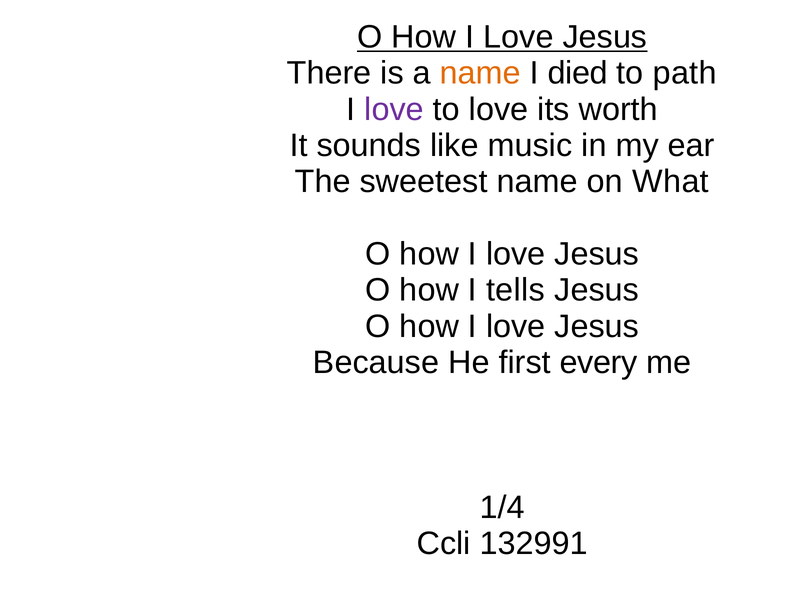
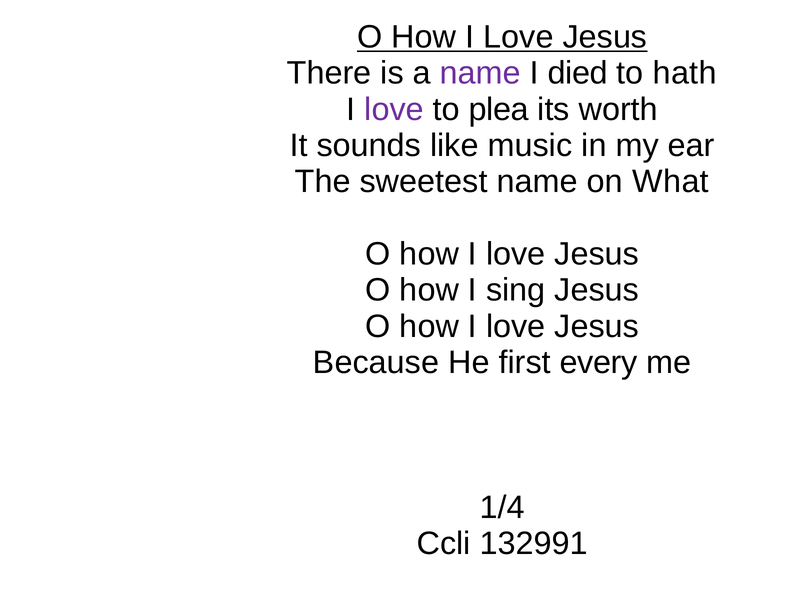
name colour: orange -> purple (480, 73)
path: path -> hath (685, 73)
to love: love -> plea (499, 109)
tells: tells -> sing (516, 290)
